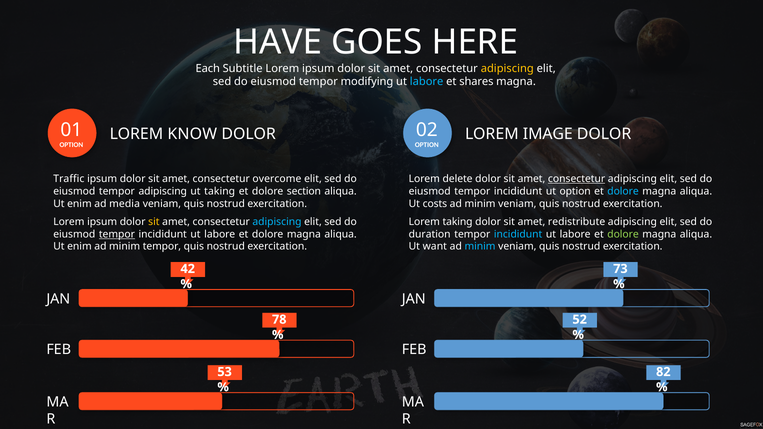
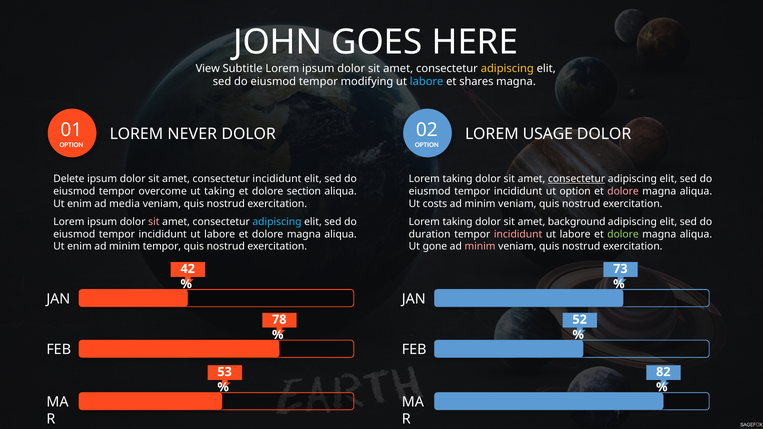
HAVE: HAVE -> JOHN (278, 42)
Each: Each -> View (208, 68)
KNOW: KNOW -> NEVER (192, 134)
IMAGE: IMAGE -> USAGE (548, 134)
Traffic: Traffic -> Delete (69, 179)
consectetur overcome: overcome -> incididunt (277, 179)
delete: delete -> taking (458, 179)
tempor adipiscing: adipiscing -> overcome (163, 191)
dolore colour: light blue -> pink (623, 191)
sit colour: yellow -> pink (154, 222)
redistribute: redistribute -> background (577, 222)
tempor underline: present -> none (117, 234)
incididunt colour: light blue -> pink (518, 234)
want: want -> gone (435, 247)
minim colour: light blue -> pink (480, 247)
